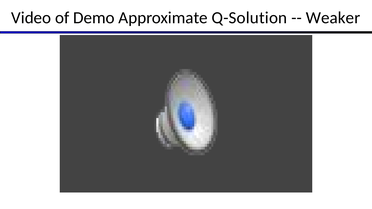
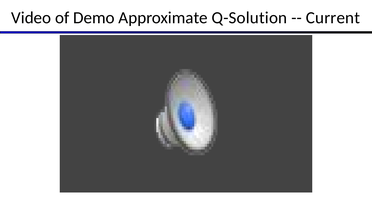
Weaker: Weaker -> Current (333, 18)
